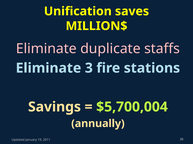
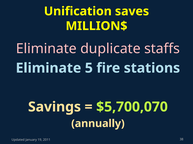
3: 3 -> 5 (89, 68)
$5,700,004: $5,700,004 -> $5,700,070 (132, 107)
